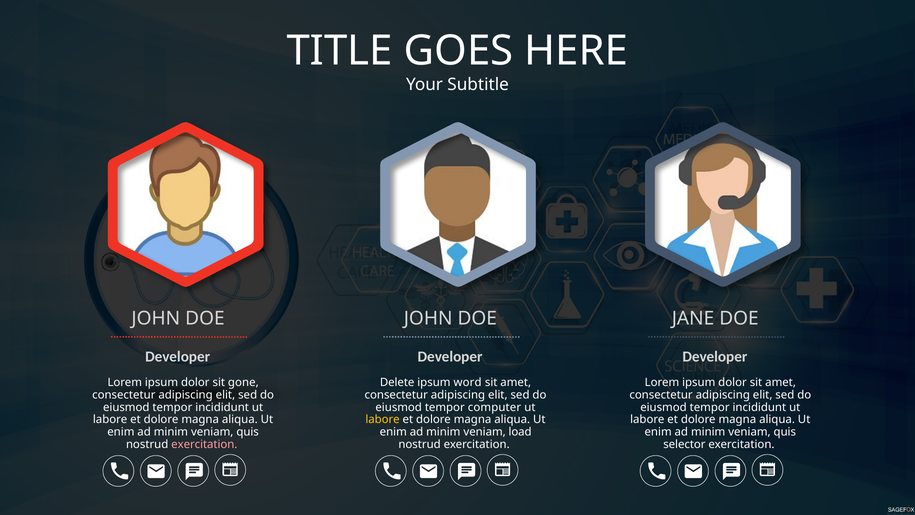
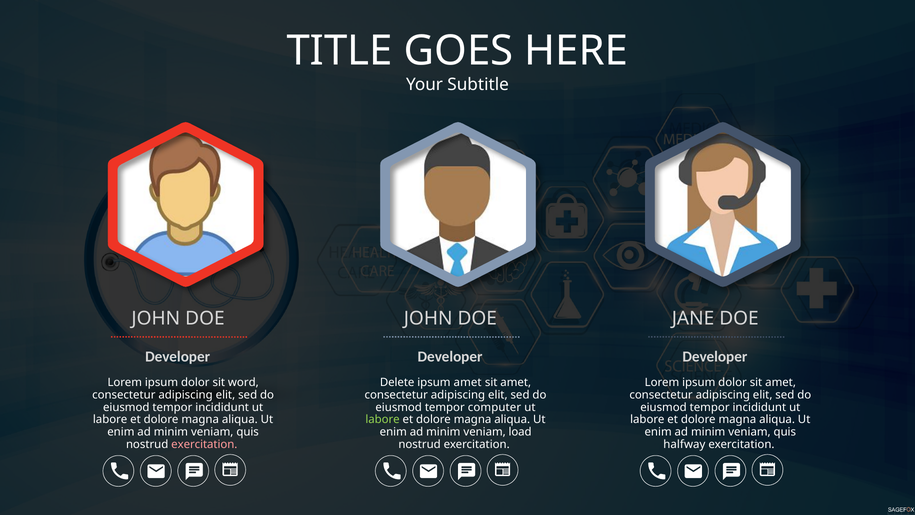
gone: gone -> word (243, 382)
ipsum word: word -> amet (468, 382)
labore colour: yellow -> light green (383, 419)
selector: selector -> halfway (684, 444)
